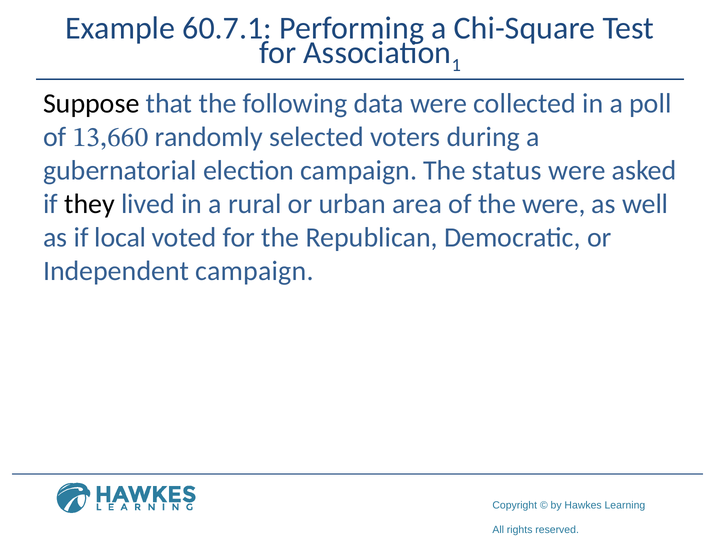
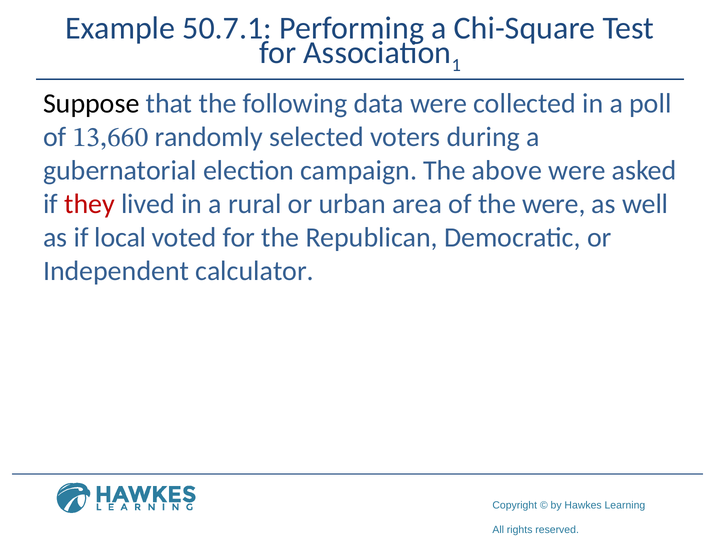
60.7.1: 60.7.1 -> 50.7.1 (227, 28)
status: status -> above (507, 170)
they colour: black -> red (90, 204)
Independent campaign: campaign -> calculator (255, 271)
